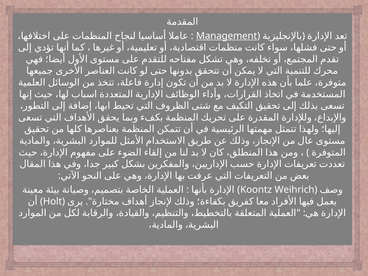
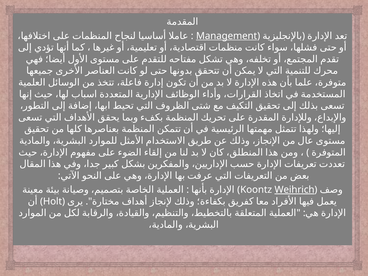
Weihrich underline: none -> present (294, 190)
